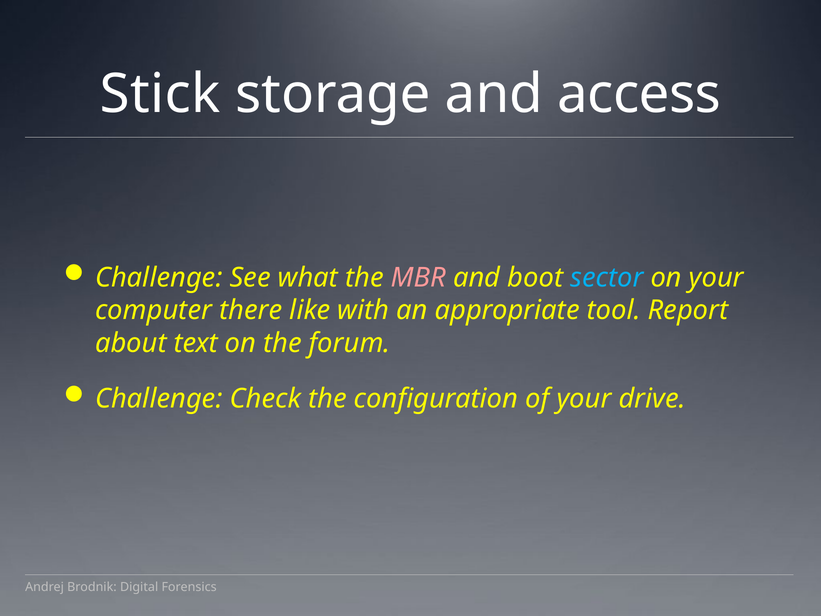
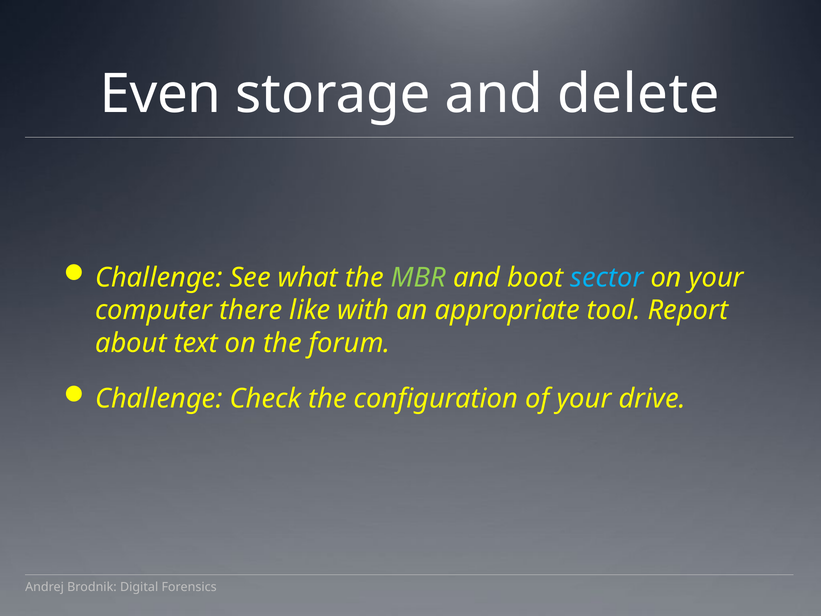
Stick: Stick -> Even (161, 94)
access: access -> delete (639, 94)
MBR colour: pink -> light green (418, 277)
